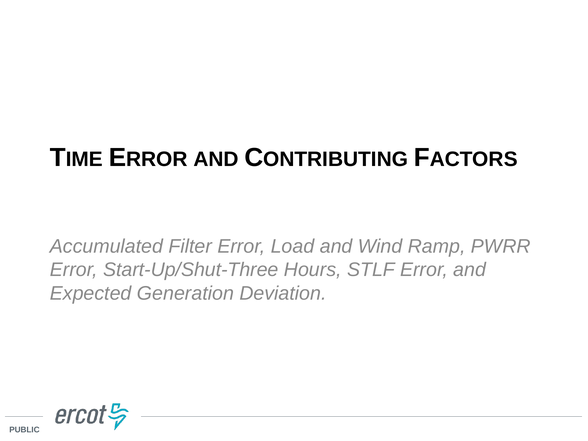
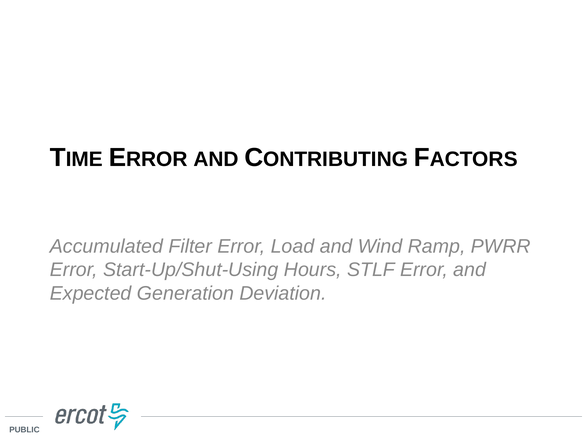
Start-Up/Shut-Three: Start-Up/Shut-Three -> Start-Up/Shut-Using (191, 270)
